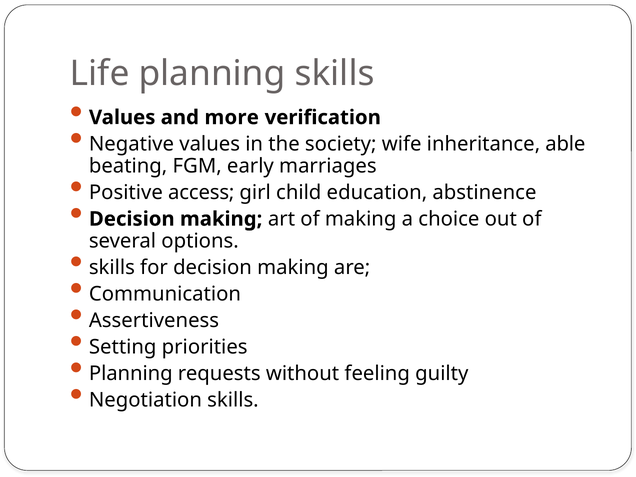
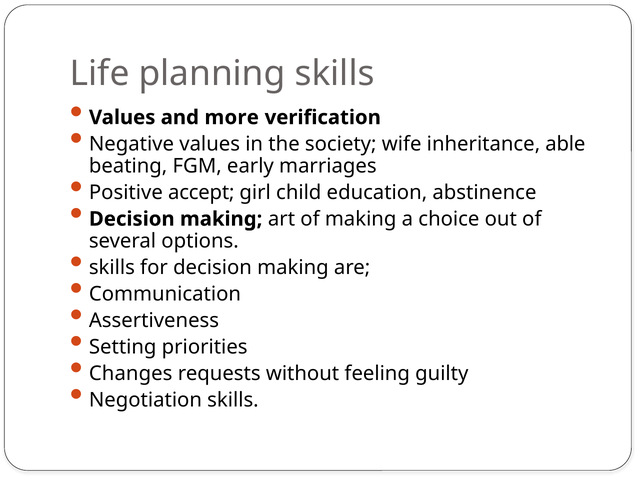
access: access -> accept (201, 192)
Planning: Planning -> Changes (131, 374)
